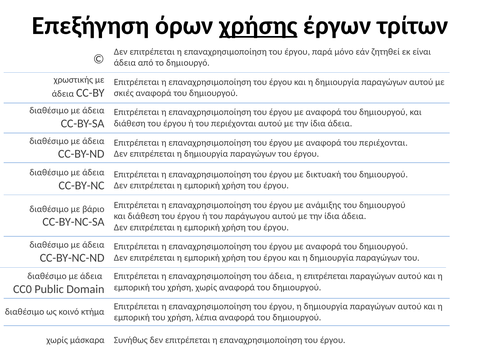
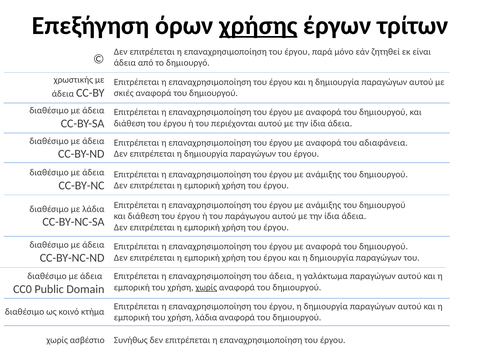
αναφορά του περιέχονται: περιέχονται -> αδιαφάνεια (383, 142)
δικτυακή: δικτυακή -> ανάμιξης (323, 174)
με βάριο: βάριο -> λάδια (93, 209)
η επιτρέπεται: επιτρέπεται -> γαλάκτωμα (326, 276)
χωρίς underline: none -> present (206, 287)
χρήση λέπια: λέπια -> λάδια (206, 317)
μάσκαρα: μάσκαρα -> ασβέστιο (87, 340)
